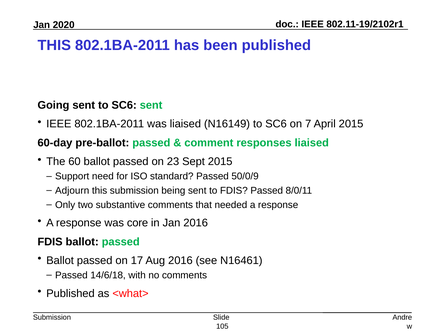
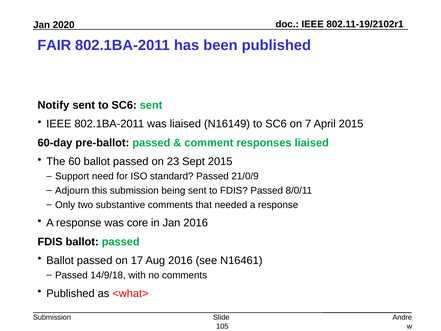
THIS: THIS -> FAIR (54, 45)
Going: Going -> Notify (53, 105)
50/0/9: 50/0/9 -> 21/0/9 (245, 176)
14/6/18: 14/6/18 -> 14/9/18 (108, 275)
